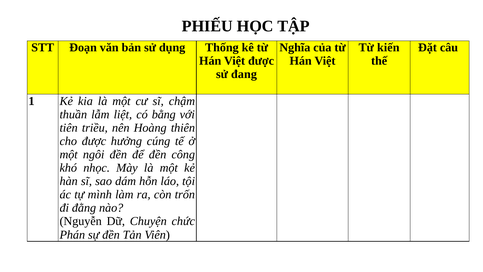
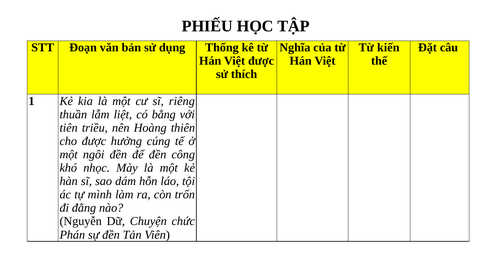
đang: đang -> thích (244, 74)
chậm: chậm -> riêng (182, 101)
